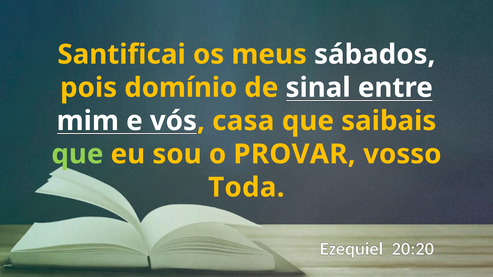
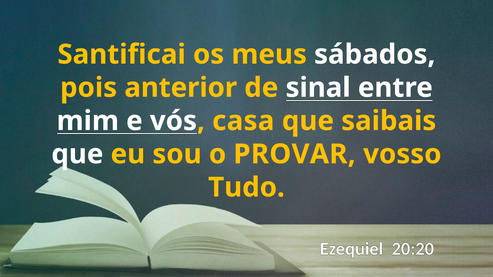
domínio: domínio -> anterior (181, 88)
que colour: light green -> white (77, 154)
Toda: Toda -> Tudo (246, 188)
